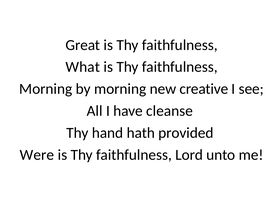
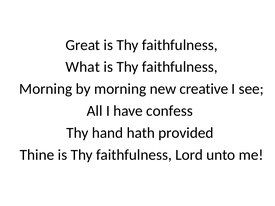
cleanse: cleanse -> confess (170, 111)
Were: Were -> Thine (37, 155)
